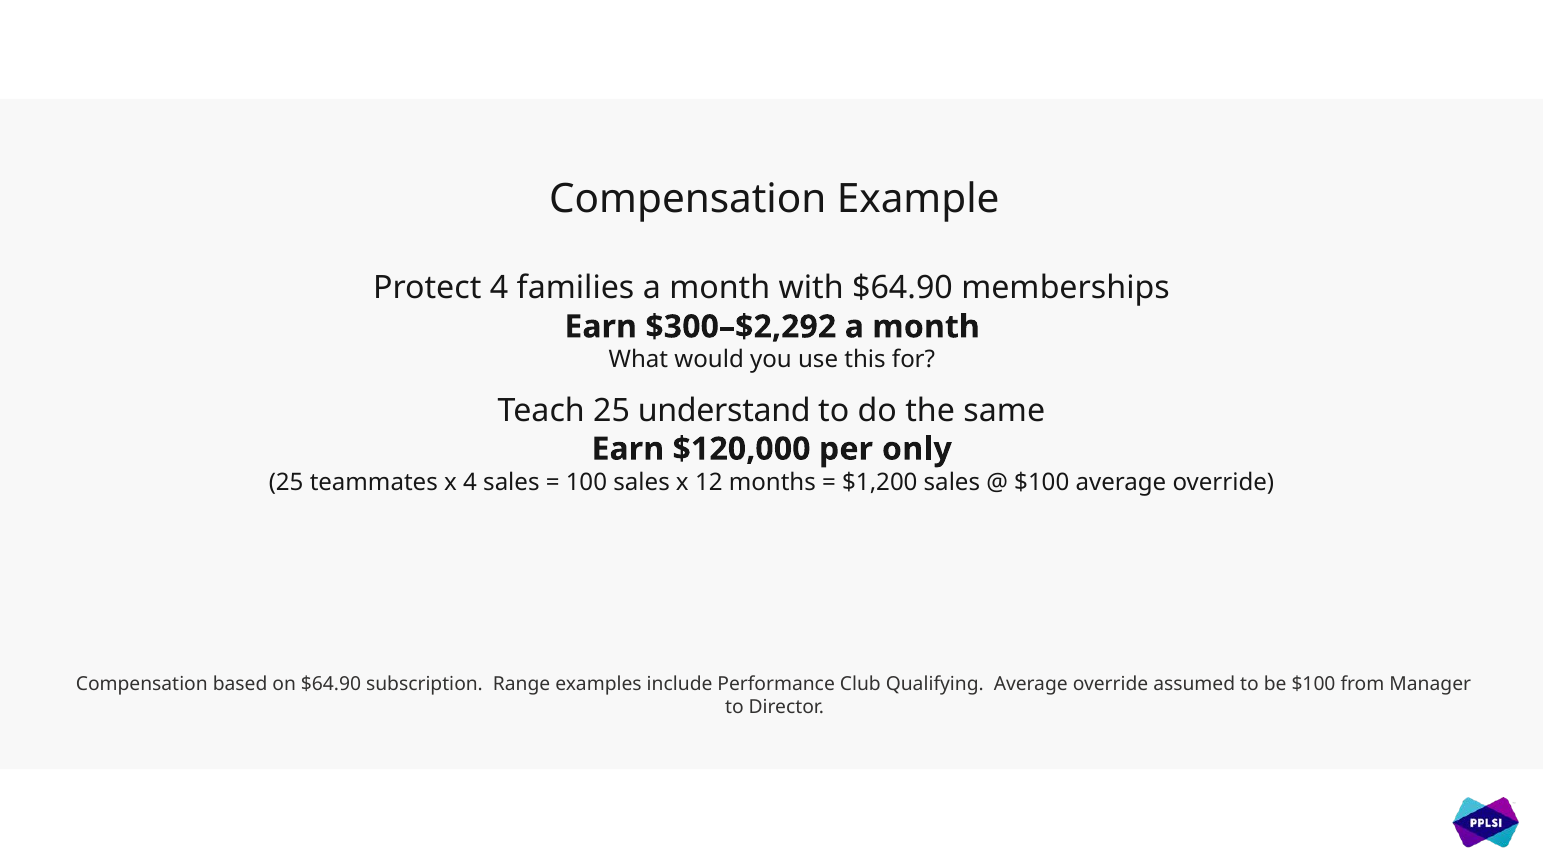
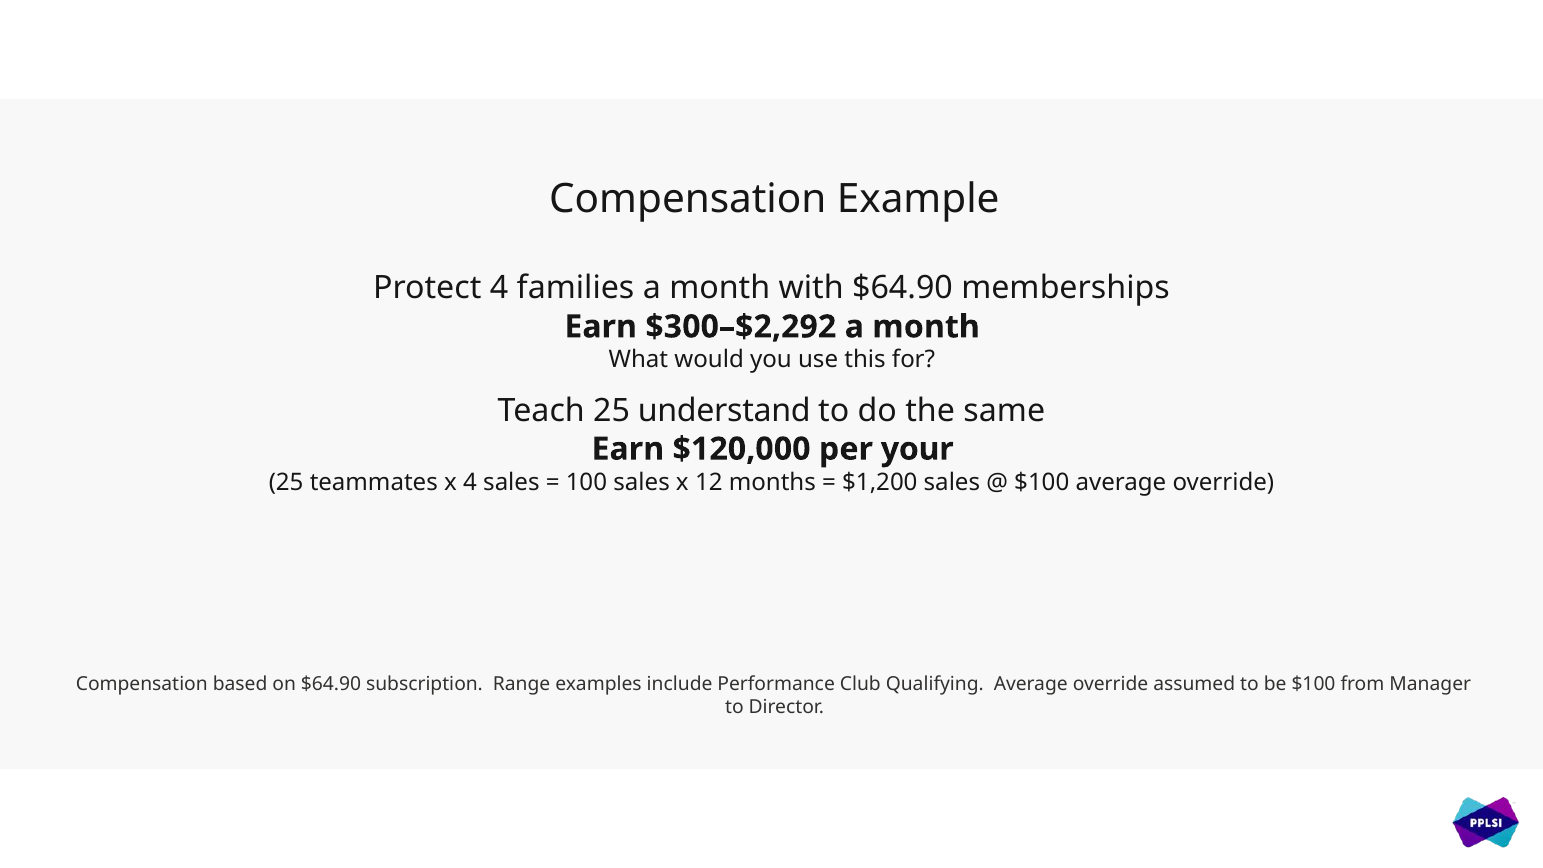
only: only -> your (917, 449)
